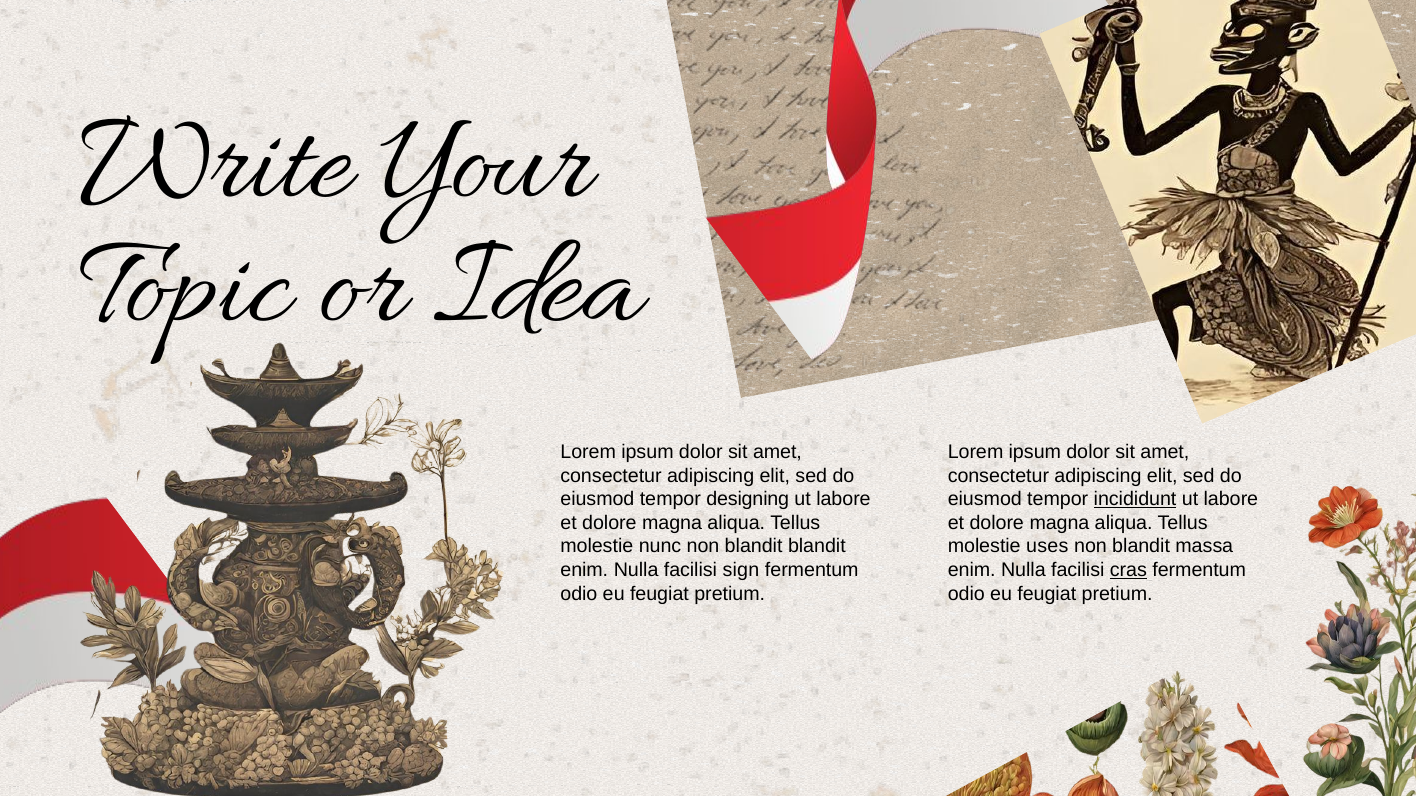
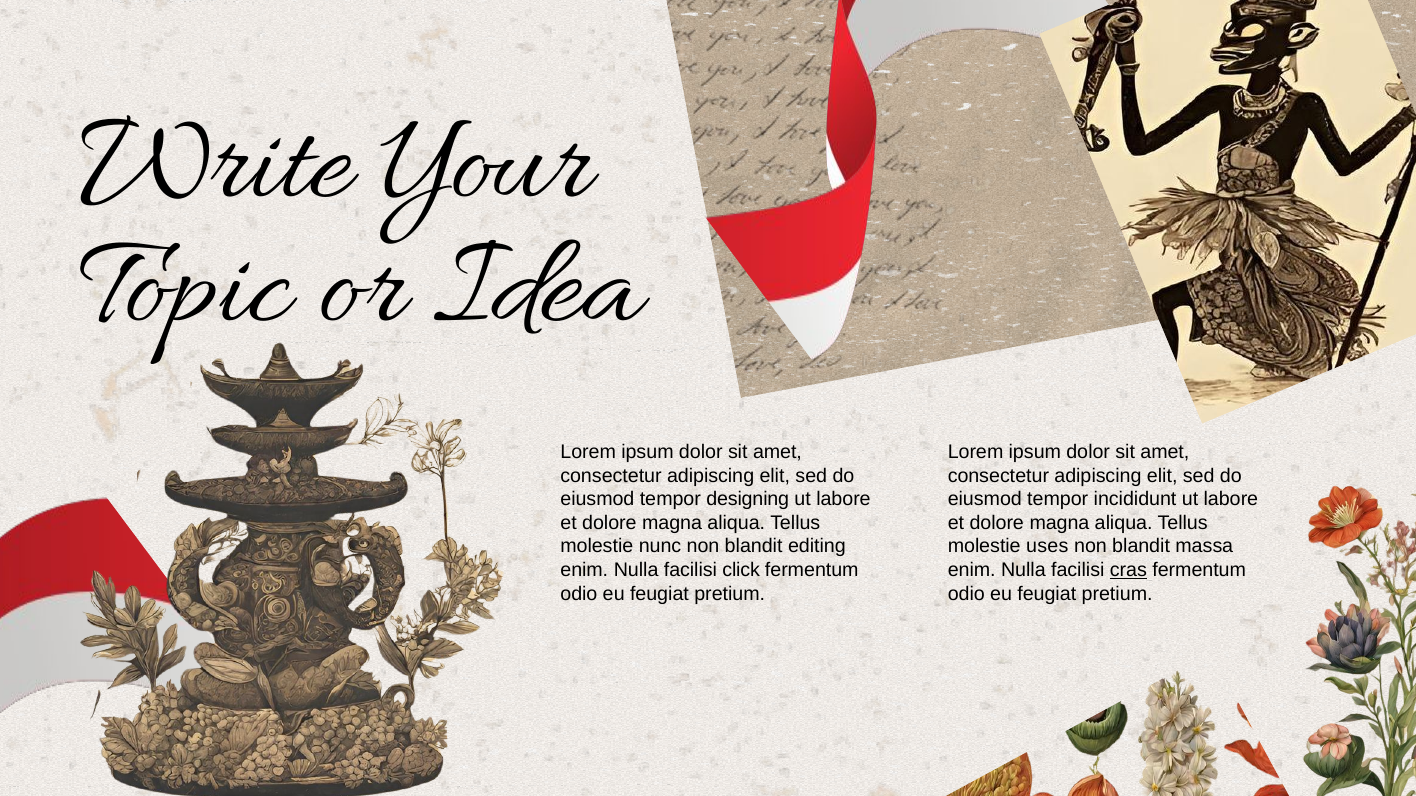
incididunt underline: present -> none (1135, 500)
blandit blandit: blandit -> editing (817, 547)
sign: sign -> click (741, 570)
